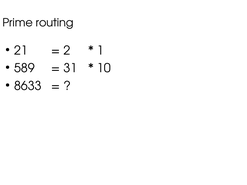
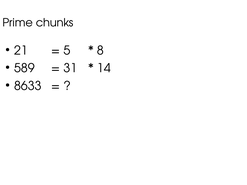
routing: routing -> chunks (55, 23)
2: 2 -> 5 (67, 51)
1: 1 -> 8 (100, 51)
10: 10 -> 14 (104, 68)
